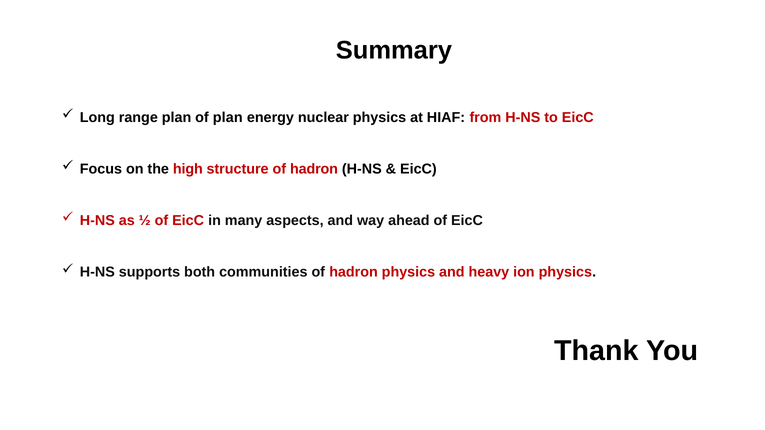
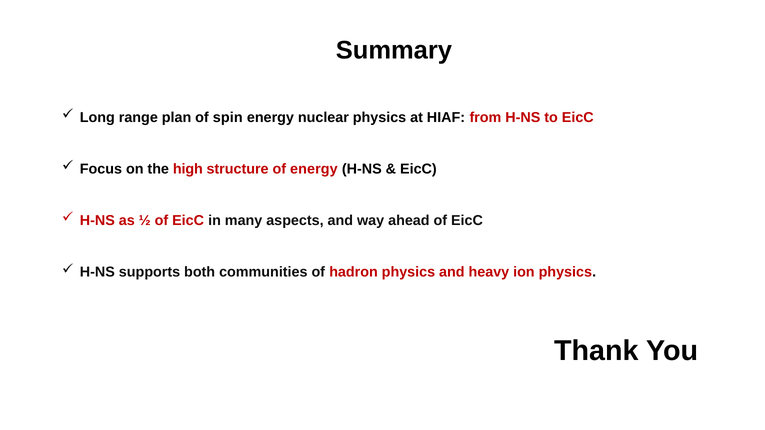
of plan: plan -> spin (228, 117)
structure of hadron: hadron -> energy (314, 169)
